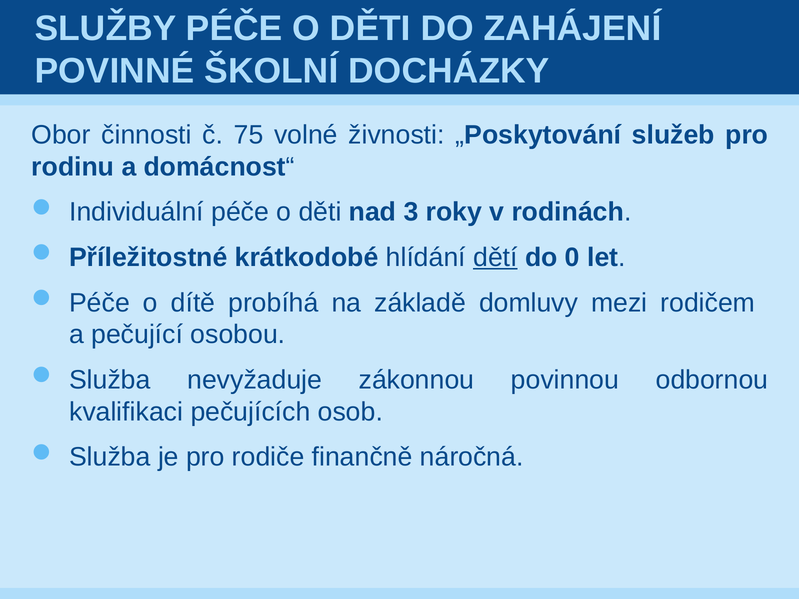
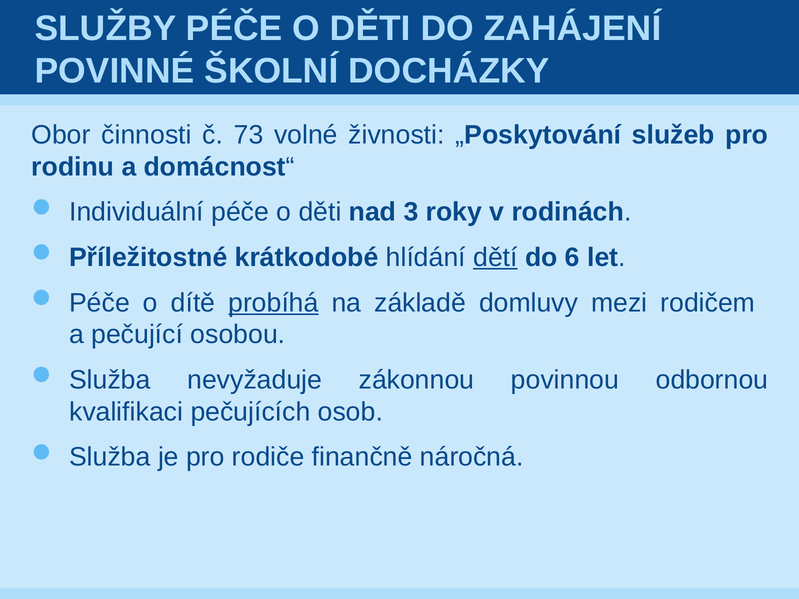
75: 75 -> 73 (249, 135)
0: 0 -> 6 (572, 258)
probíhá underline: none -> present (273, 303)
